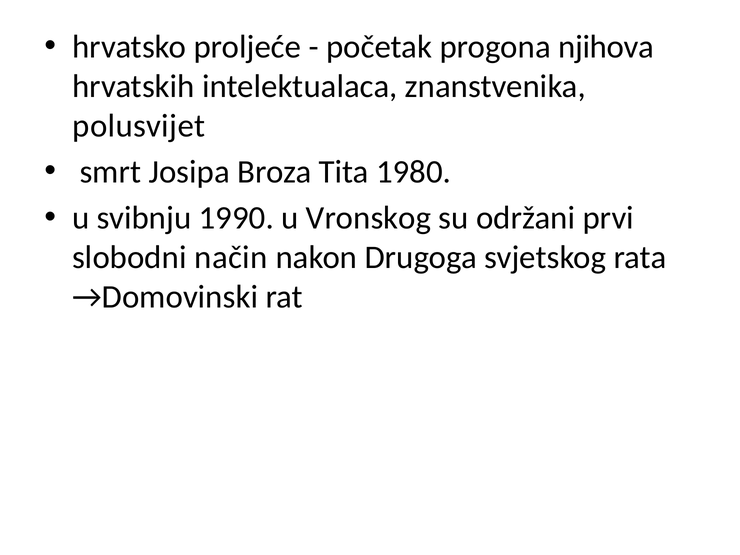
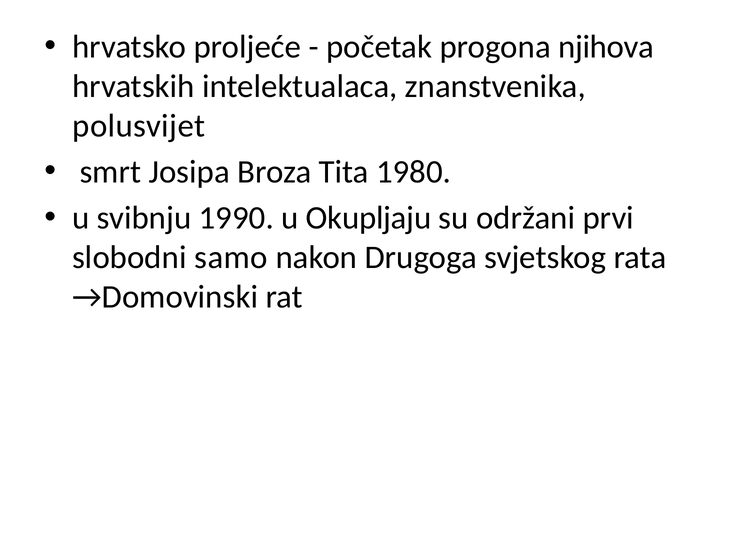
Vronskog: Vronskog -> Okupljaju (369, 218)
način: način -> samo (231, 257)
